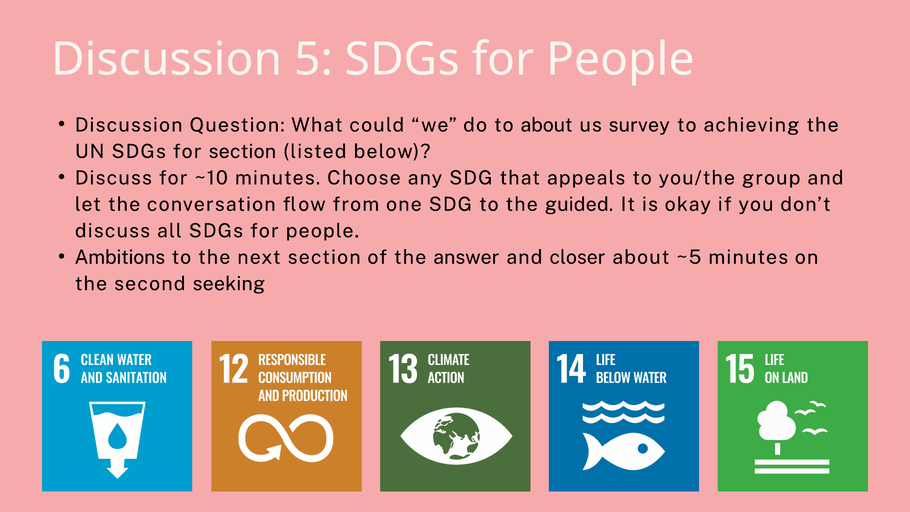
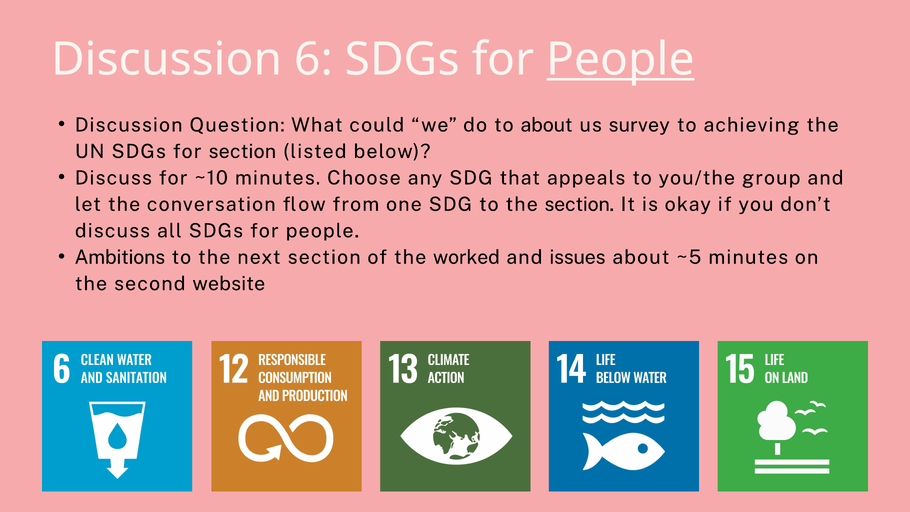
5: 5 -> 6 (314, 59)
People underline: none -> present (621, 59)
the guided: guided -> section (579, 204)
answer: answer -> worked (466, 257)
closer: closer -> issues (577, 257)
seeking: seeking -> website (229, 284)
